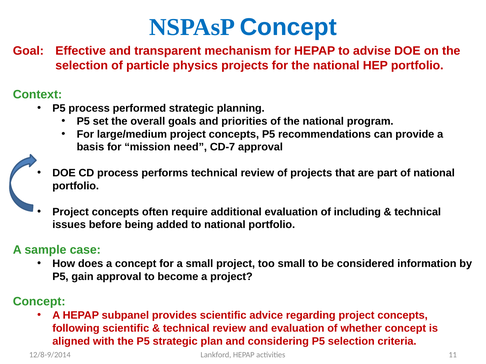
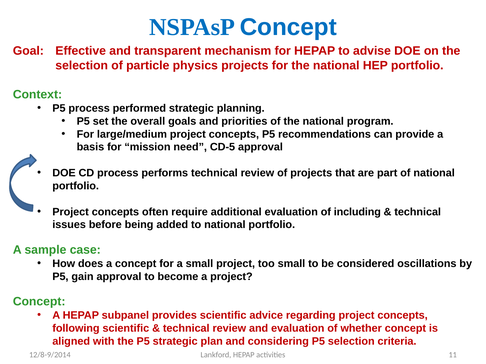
CD-7: CD-7 -> CD-5 (223, 147)
information: information -> oscillations (427, 264)
